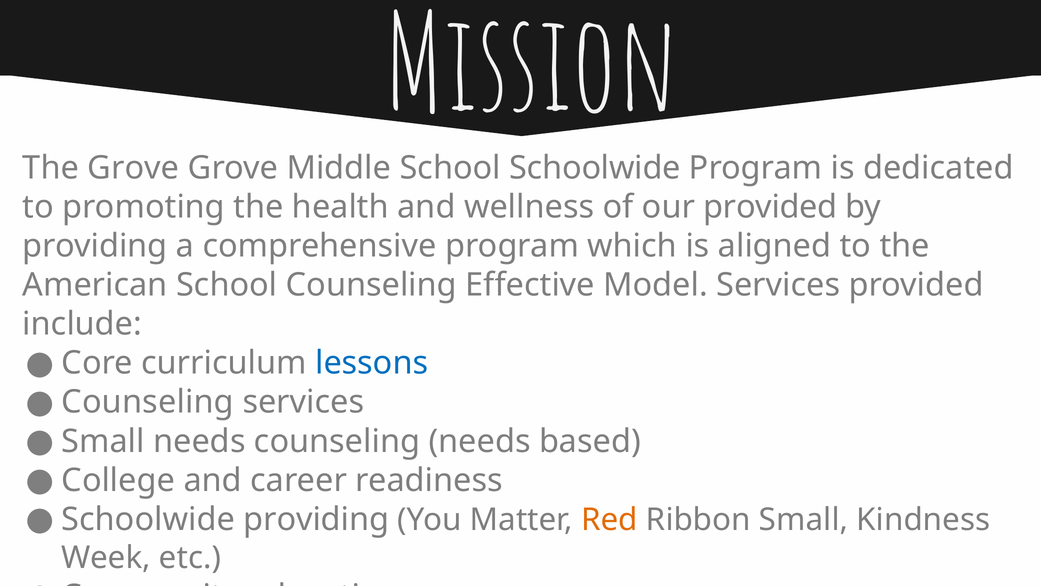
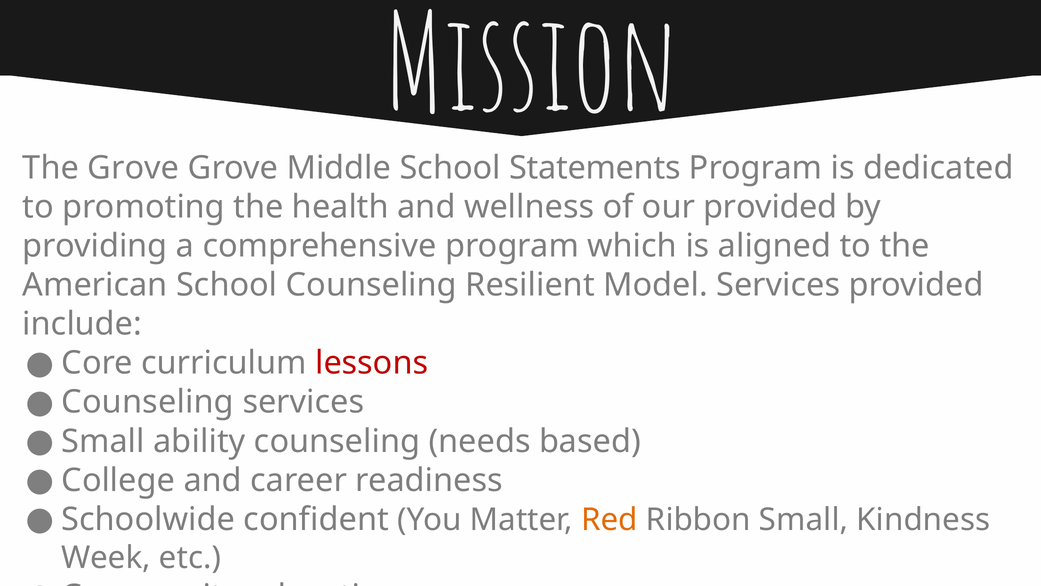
School Schoolwide: Schoolwide -> Statements (595, 168)
Effective: Effective -> Resilient (530, 285)
lessons colour: blue -> red (372, 363)
Small needs: needs -> ability (199, 441)
Schoolwide providing: providing -> confident (316, 519)
